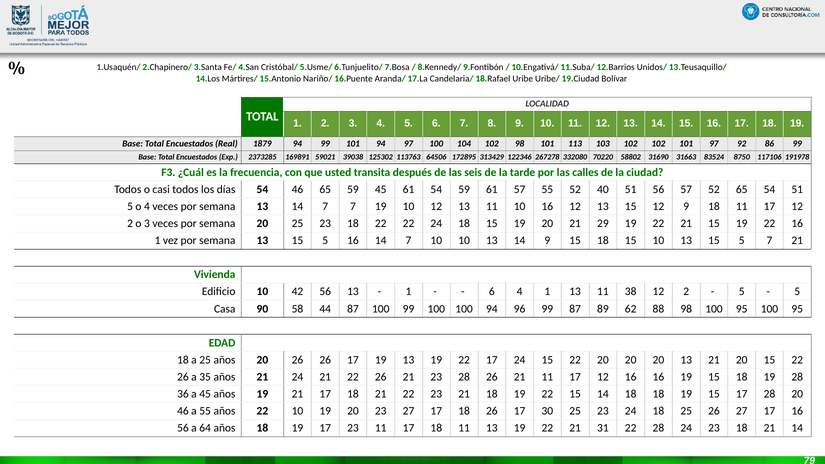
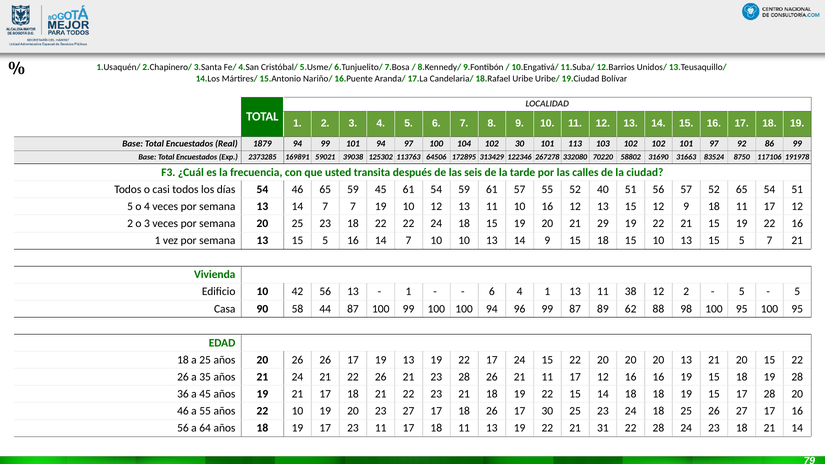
102 98: 98 -> 30 (520, 144)
